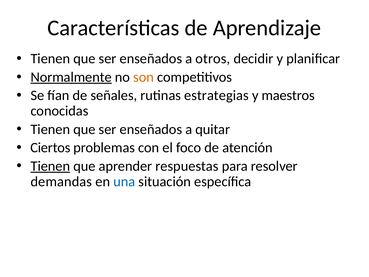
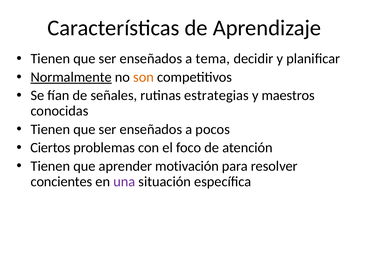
otros: otros -> tema (213, 59)
quitar: quitar -> pocos (213, 129)
Tienen underline: present -> none (50, 166)
respuestas: respuestas -> motivación (187, 166)
demandas: demandas -> concientes (61, 181)
una colour: blue -> purple (124, 181)
